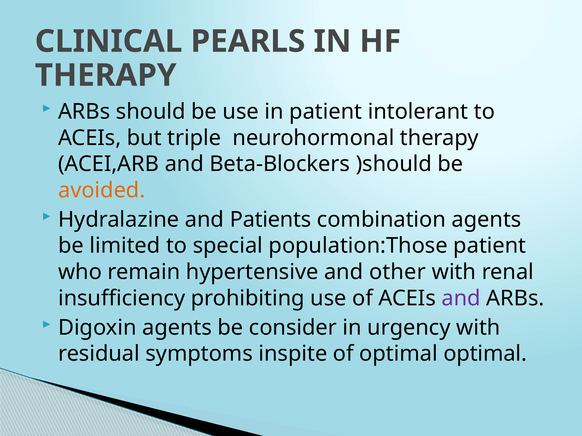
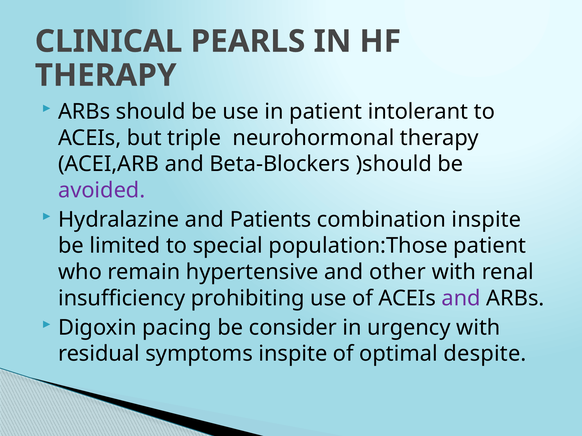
avoided colour: orange -> purple (102, 190)
combination agents: agents -> inspite (486, 220)
Digoxin agents: agents -> pacing (177, 328)
optimal optimal: optimal -> despite (485, 354)
